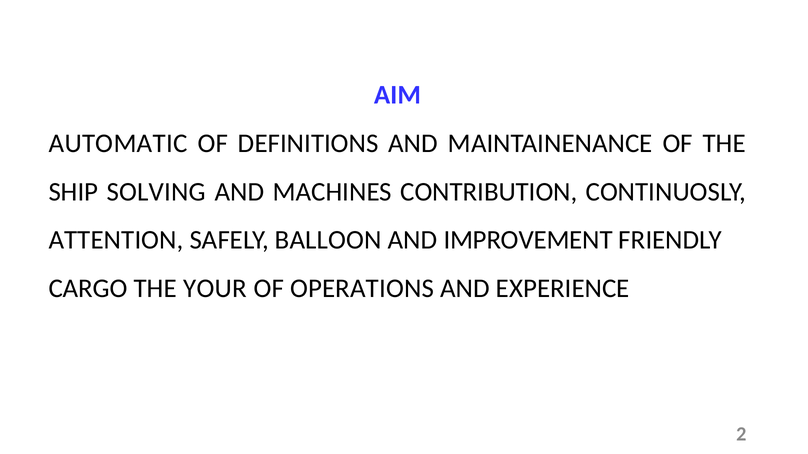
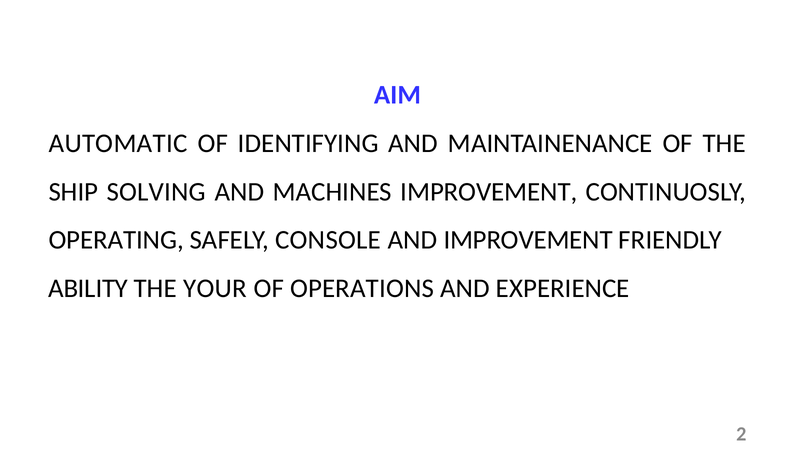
DEFINITIONS: DEFINITIONS -> IDENTIFYING (308, 143)
MACHINES CONTRIBUTION: CONTRIBUTION -> IMPROVEMENT (489, 192)
ATTENTION: ATTENTION -> OPERATING (116, 240)
BALLOON: BALLOON -> CONSOLE (328, 240)
CARGO: CARGO -> ABILITY (88, 289)
